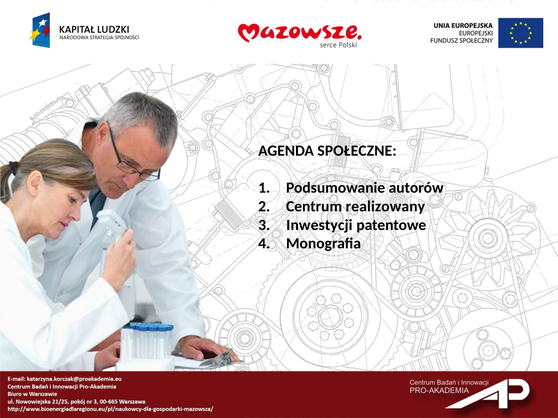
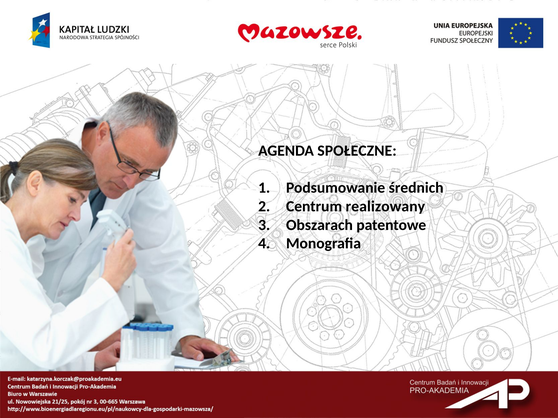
autorów: autorów -> średnich (416, 188)
Inwestycji: Inwestycji -> Obszarach (319, 225)
